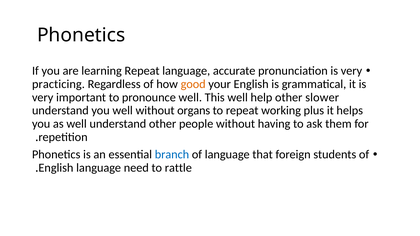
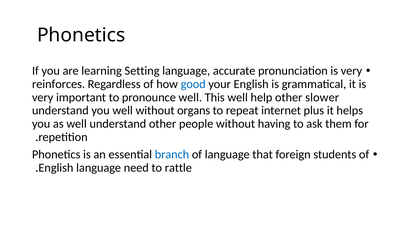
learning Repeat: Repeat -> Setting (142, 71)
practicing: practicing -> reinforces (59, 84)
good colour: orange -> blue (193, 84)
working: working -> internet (281, 111)
